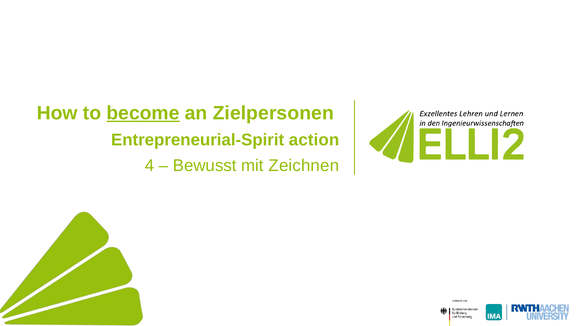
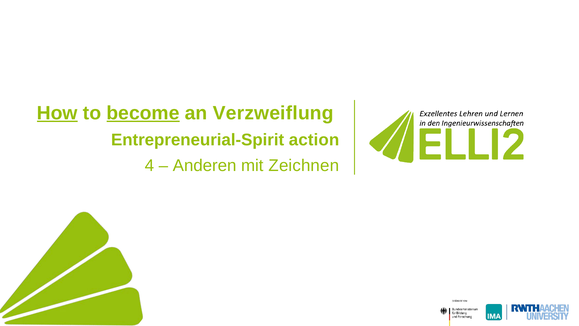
How underline: none -> present (57, 113)
Zielpersonen: Zielpersonen -> Verzweiflung (273, 113)
Bewusst: Bewusst -> Anderen (205, 165)
